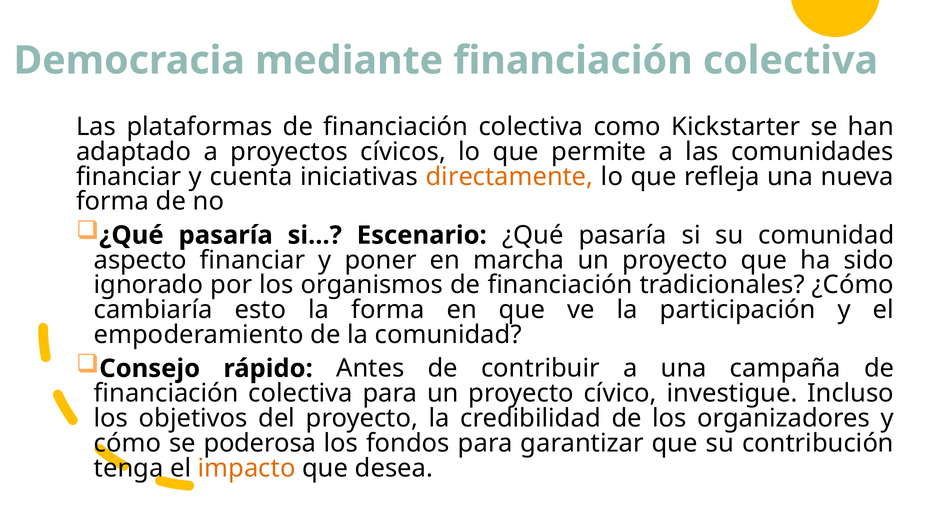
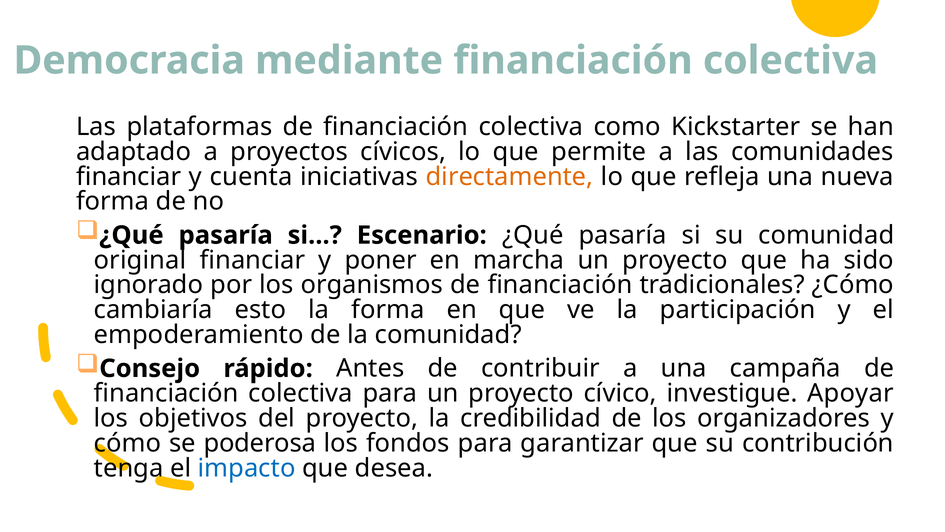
aspecto: aspecto -> original (140, 260)
Incluso: Incluso -> Apoyar (850, 393)
impacto colour: orange -> blue (247, 468)
